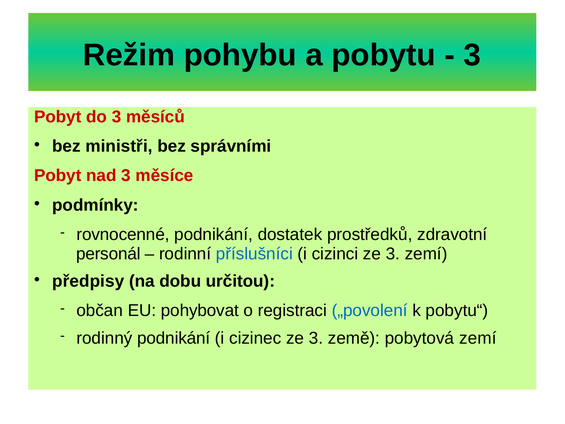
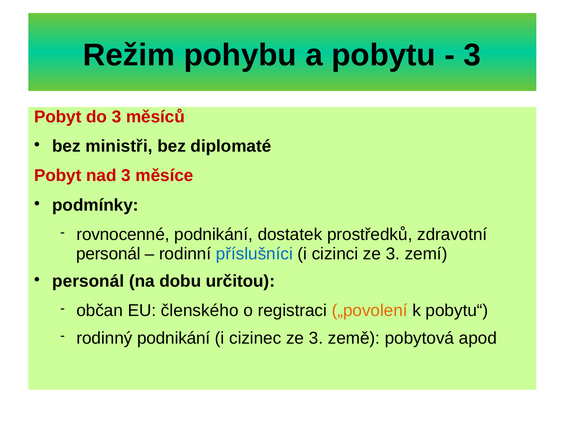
správními: správními -> diplomaté (231, 146)
předpisy: předpisy -> personál (88, 281)
pohybovat: pohybovat -> členského (200, 310)
„povolení colour: blue -> orange (370, 310)
pobytová zemí: zemí -> apod (478, 338)
